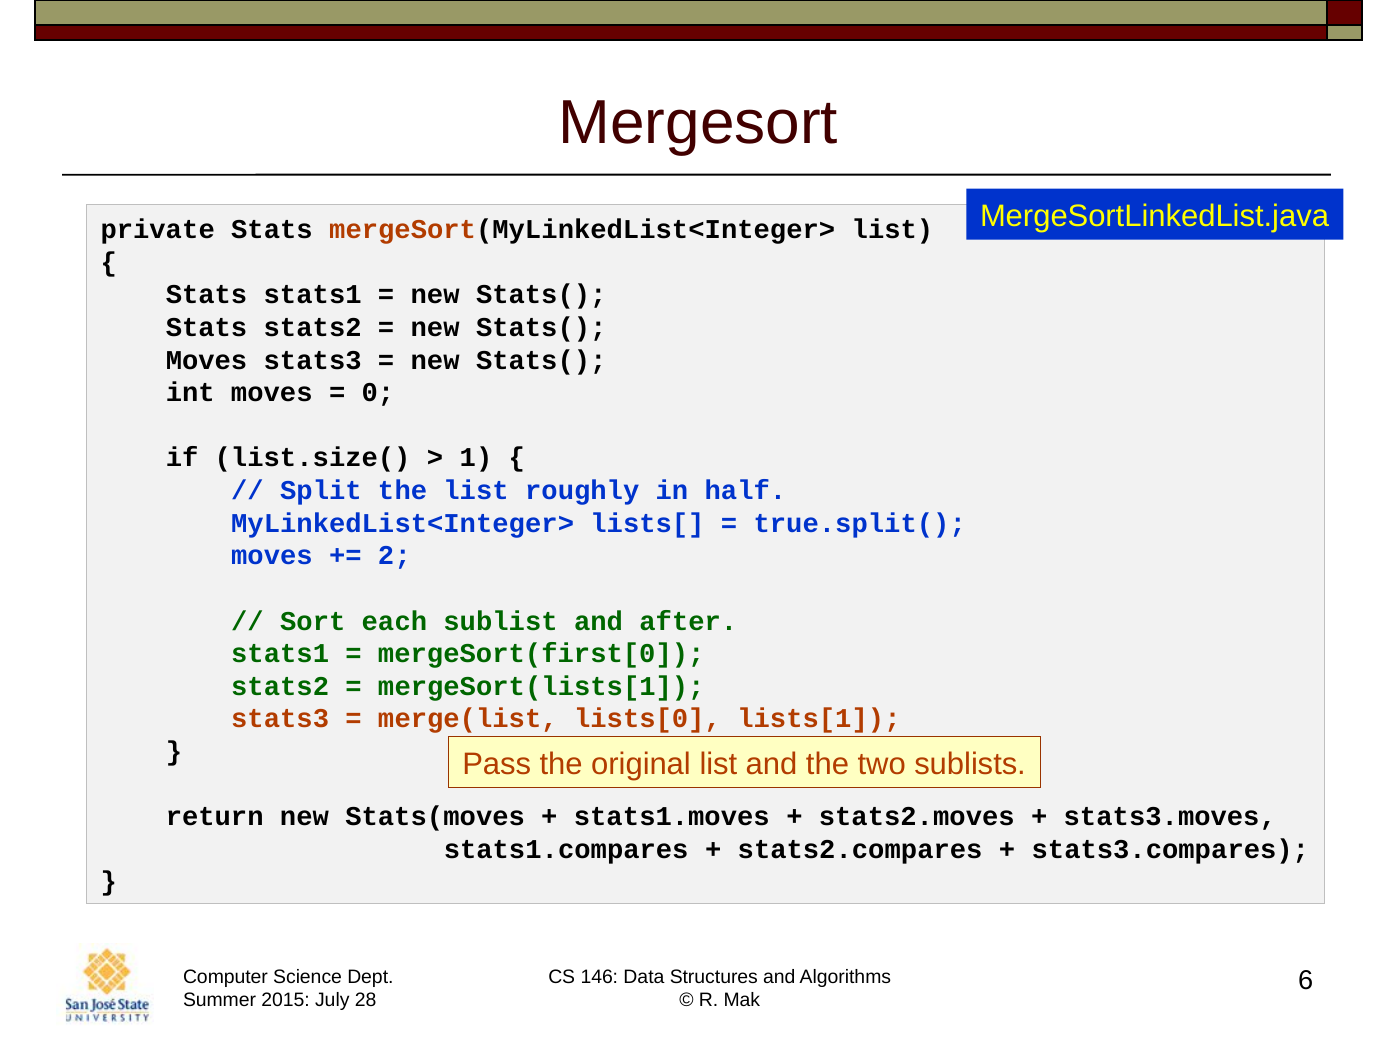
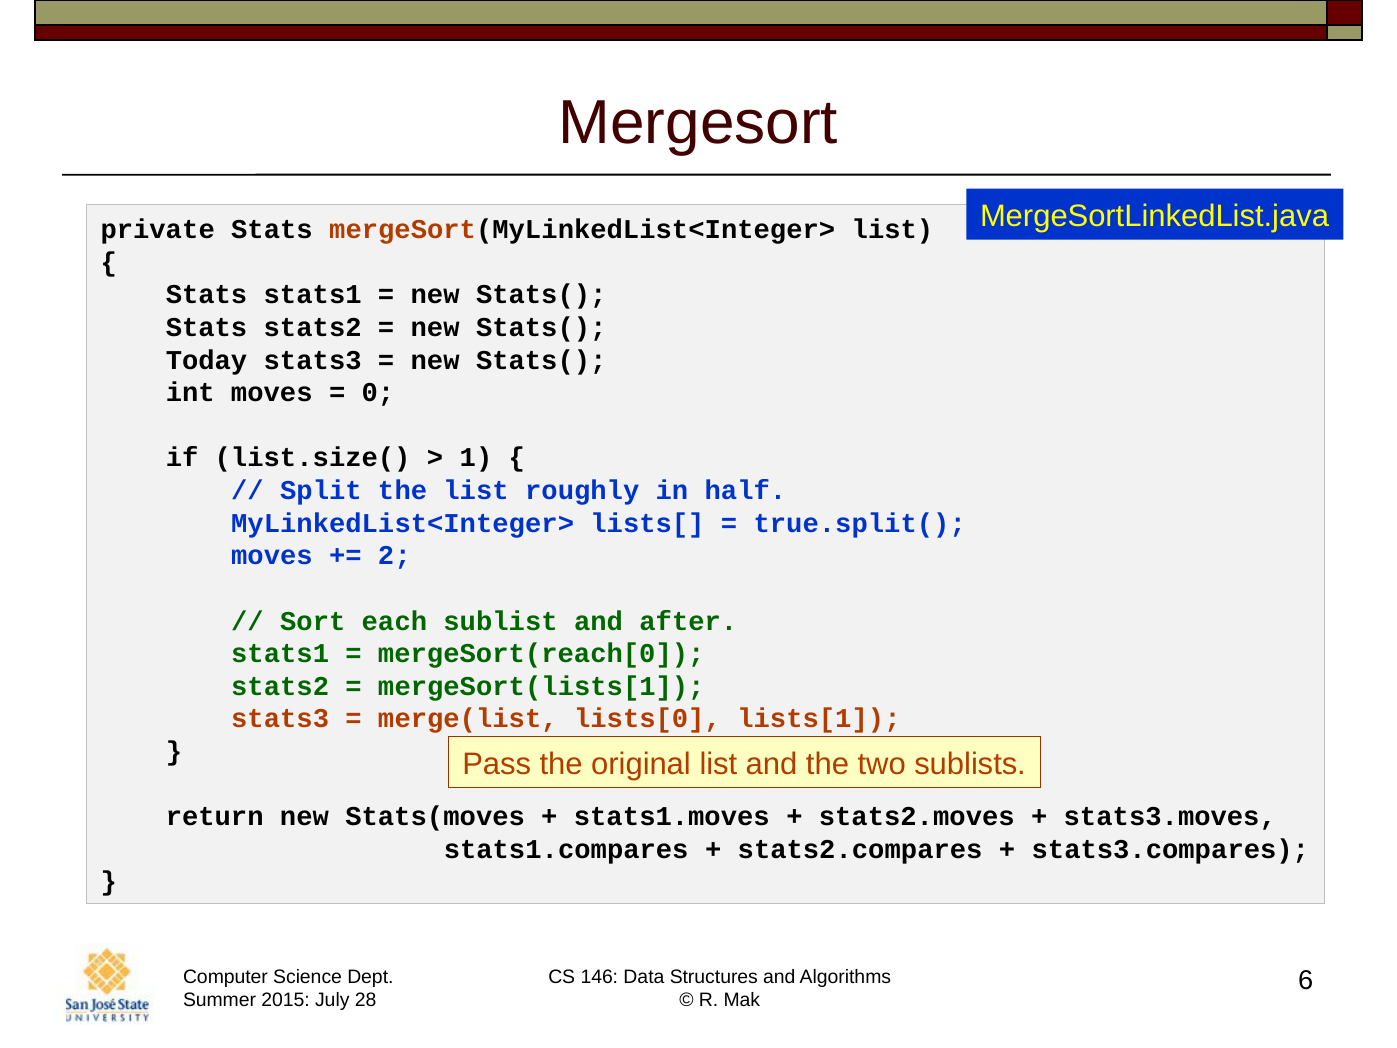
Moves: Moves -> Today (206, 360)
mergeSort(first[0: mergeSort(first[0 -> mergeSort(reach[0 (541, 654)
